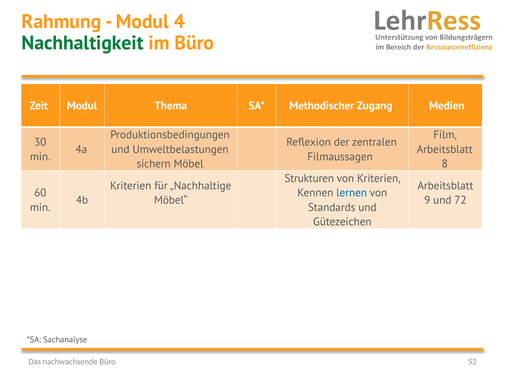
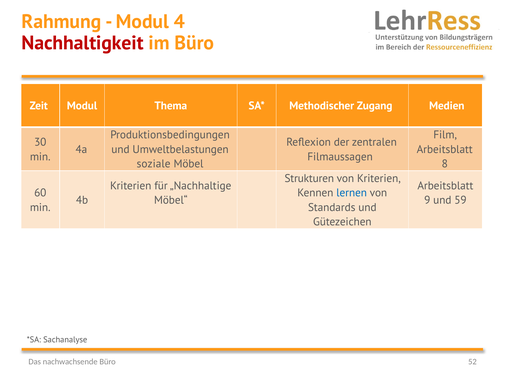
Nachhaltigkeit colour: green -> red (83, 43)
sichern: sichern -> soziale (154, 164)
72: 72 -> 59 (460, 200)
